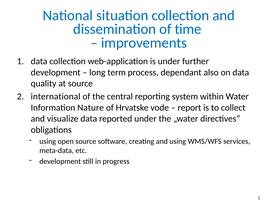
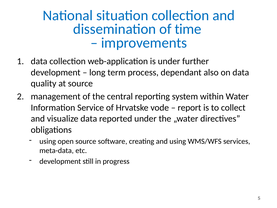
international: international -> management (56, 96)
Nature: Nature -> Service (91, 107)
